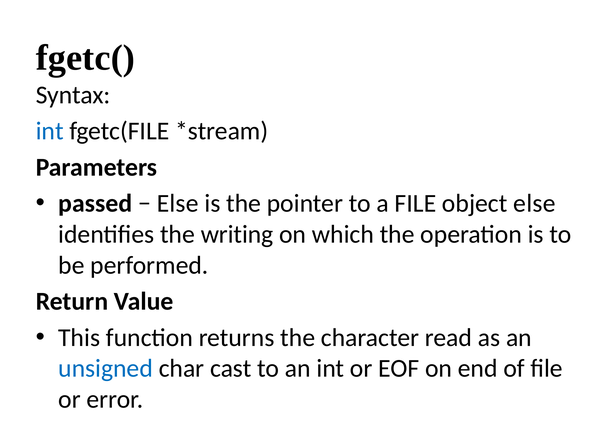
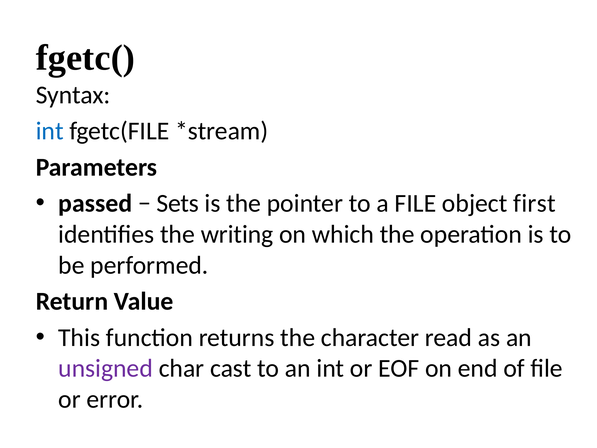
Else: Else -> Sets (178, 203)
object else: else -> first (534, 203)
unsigned colour: blue -> purple (106, 368)
